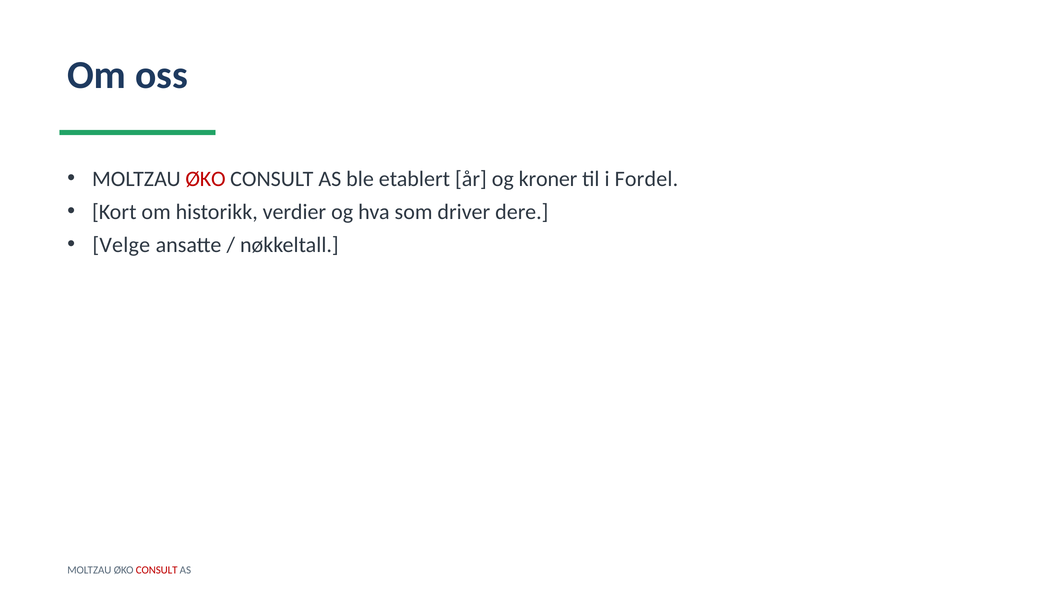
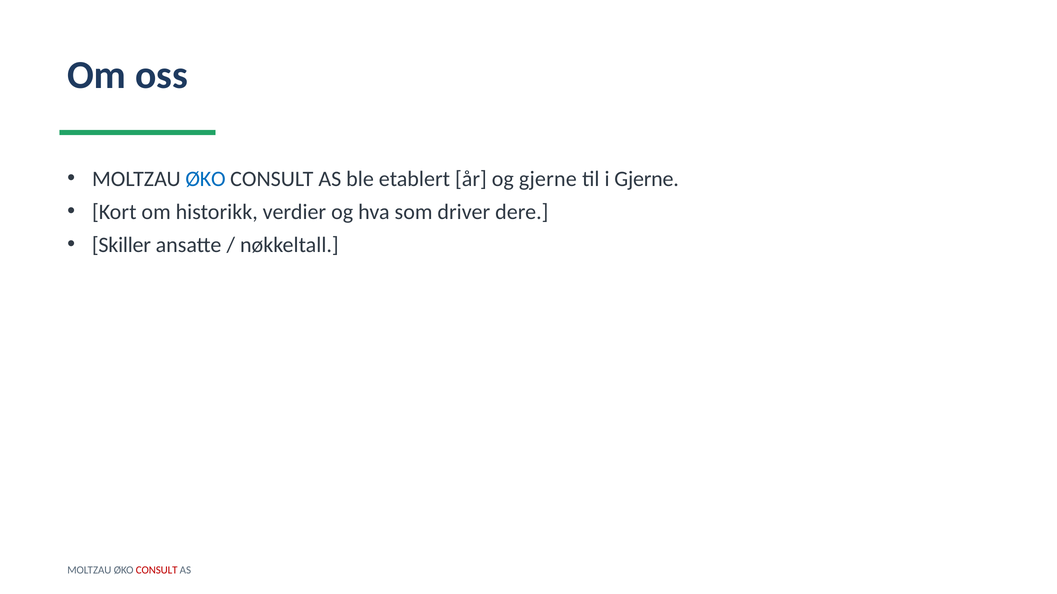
ØKO colour: red -> blue (206, 179)
og kroner: kroner -> gjerne (548, 179)
i Fordel: Fordel -> Gjerne (647, 179)
Velge: Velge -> Skiller (121, 245)
